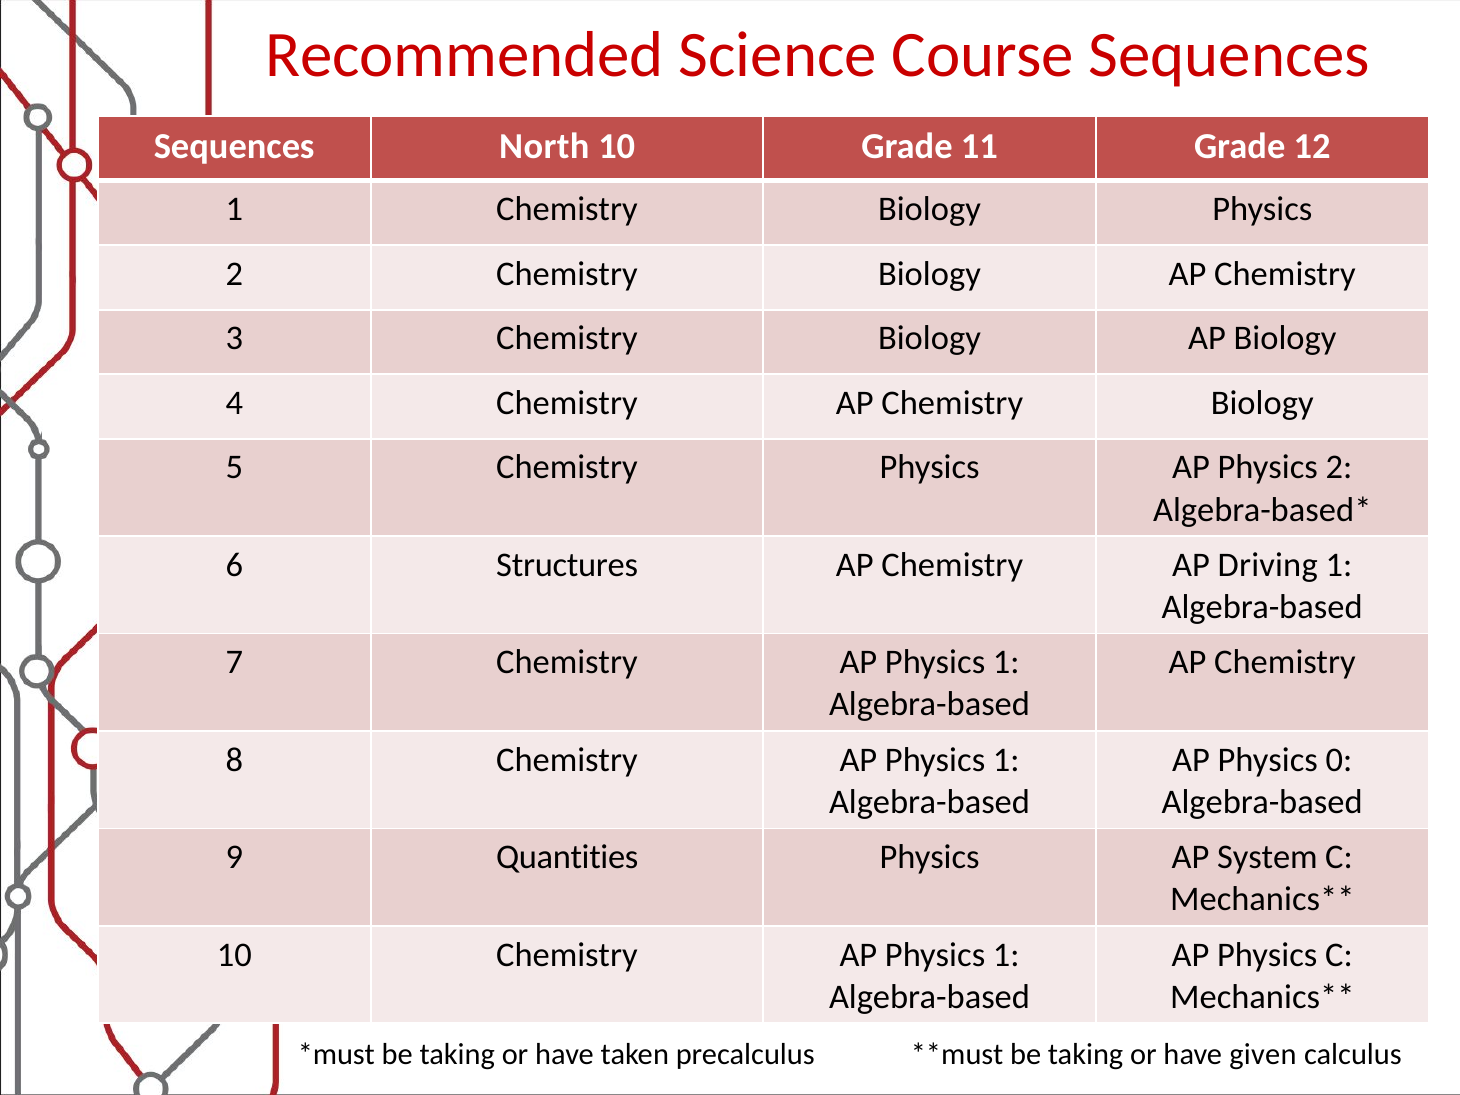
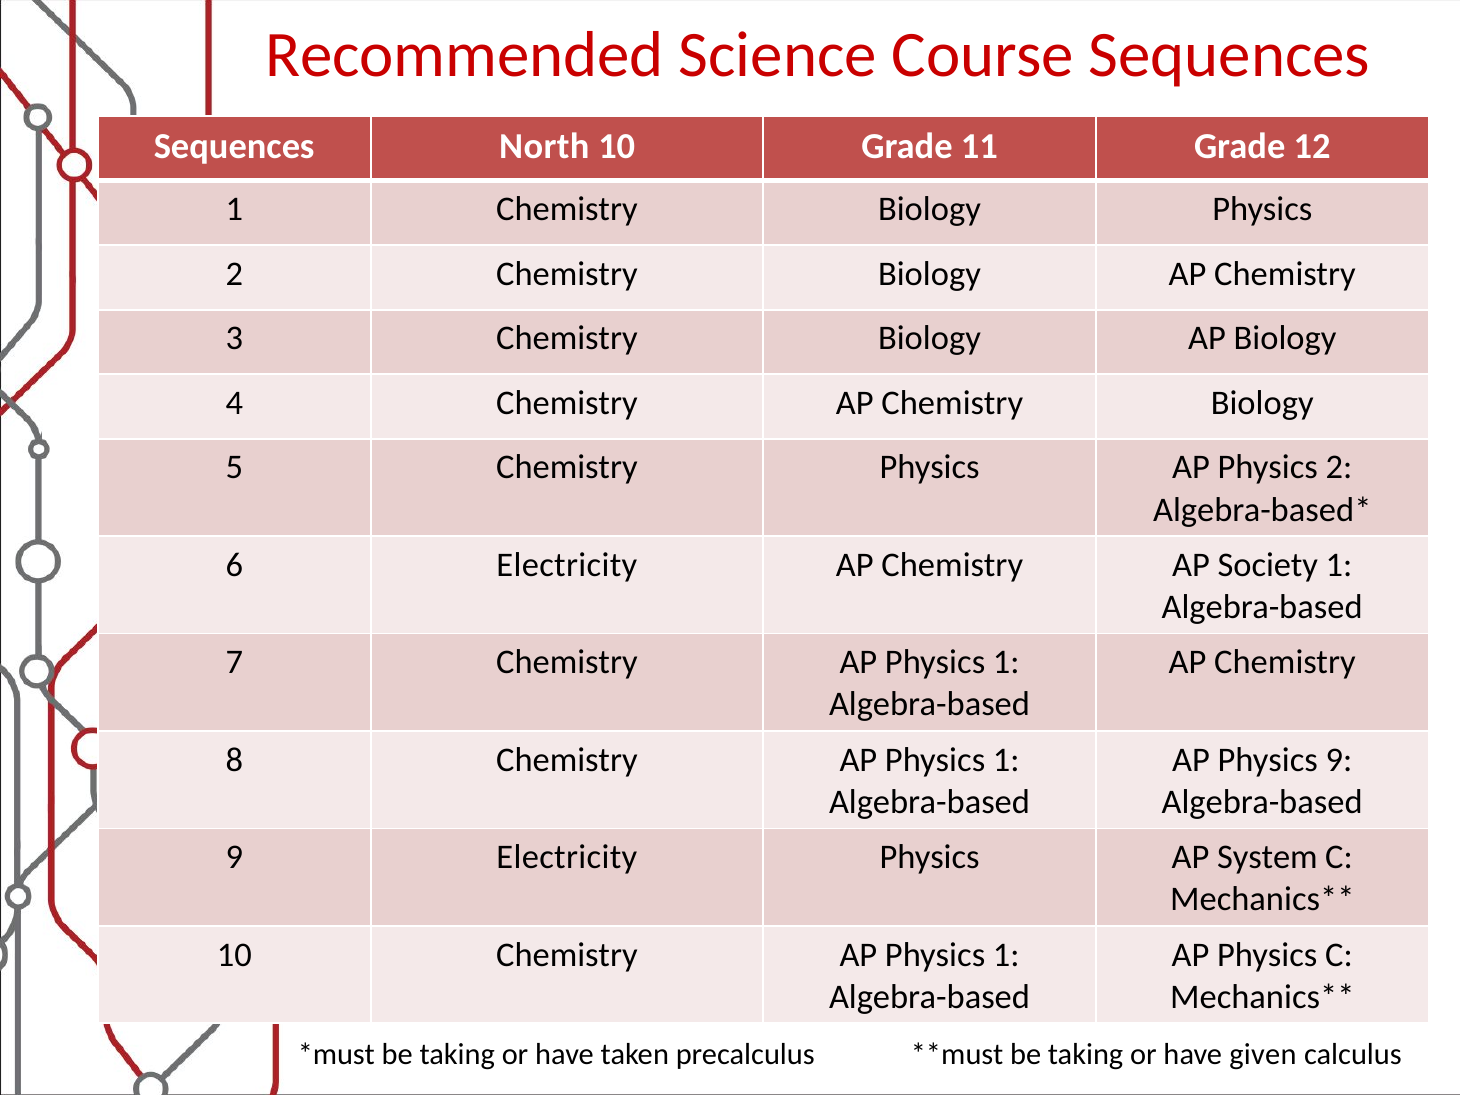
6 Structures: Structures -> Electricity (567, 565)
Driving: Driving -> Society (1268, 565)
Physics 0: 0 -> 9 (1339, 760)
9 Quantities: Quantities -> Electricity (567, 857)
